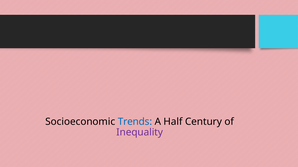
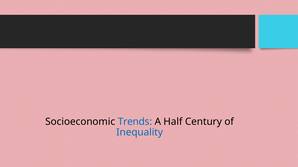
Inequality colour: purple -> blue (140, 133)
